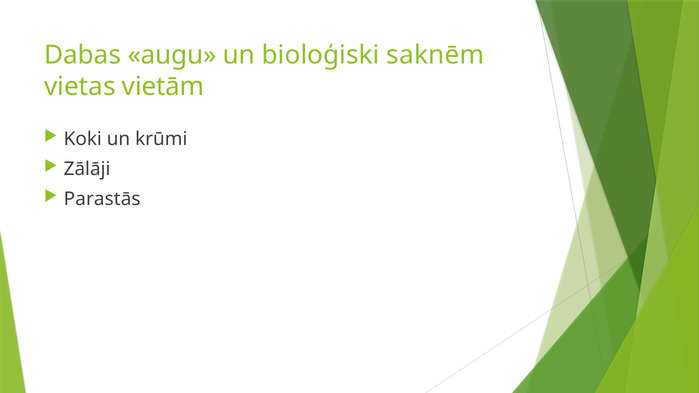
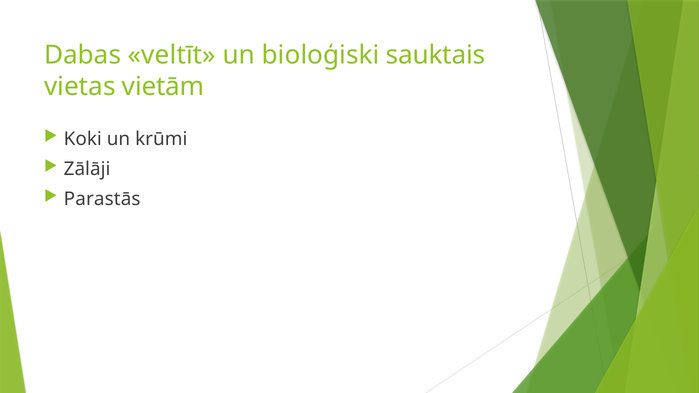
augu: augu -> veltīt (172, 55)
saknēm: saknēm -> sauktais (436, 55)
